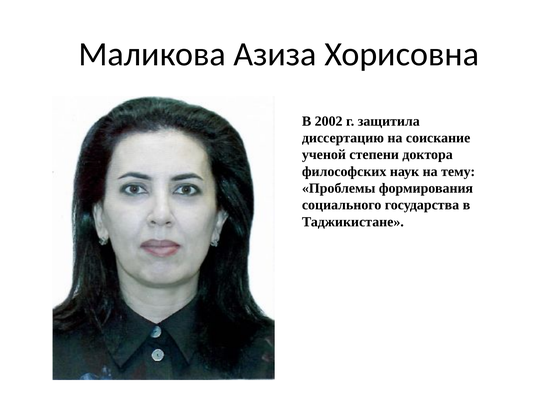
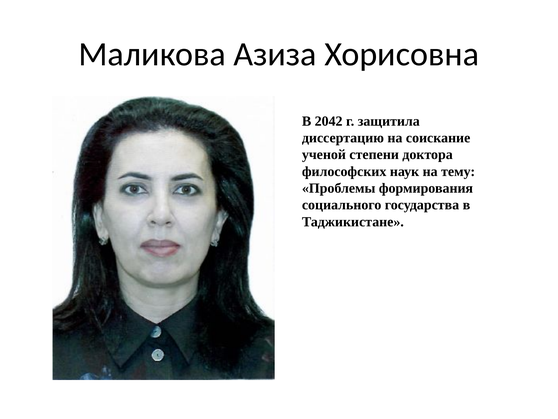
2002: 2002 -> 2042 (329, 121)
